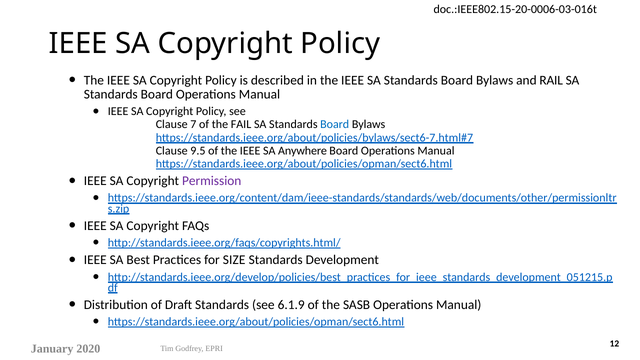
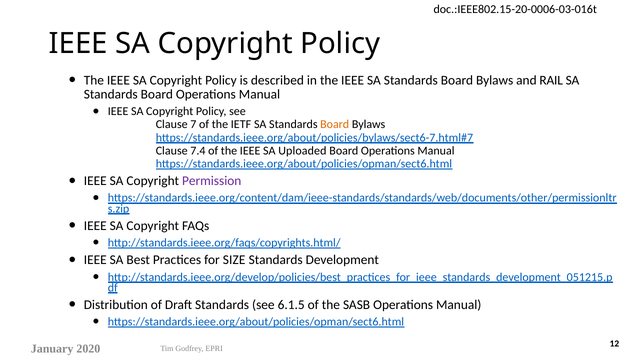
FAIL: FAIL -> IETF (241, 124)
Board colour: blue -> orange (335, 124)
9.5: 9.5 -> 7.4 (198, 151)
Anywhere: Anywhere -> Uploaded (302, 151)
6.1.9: 6.1.9 -> 6.1.5 (291, 305)
